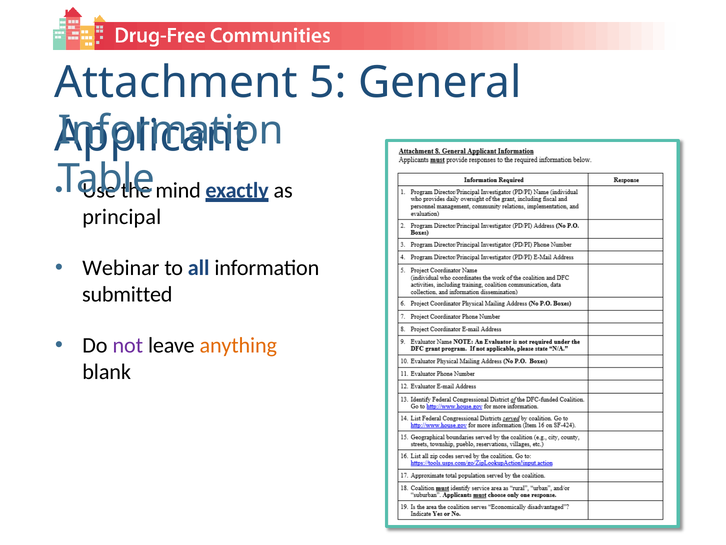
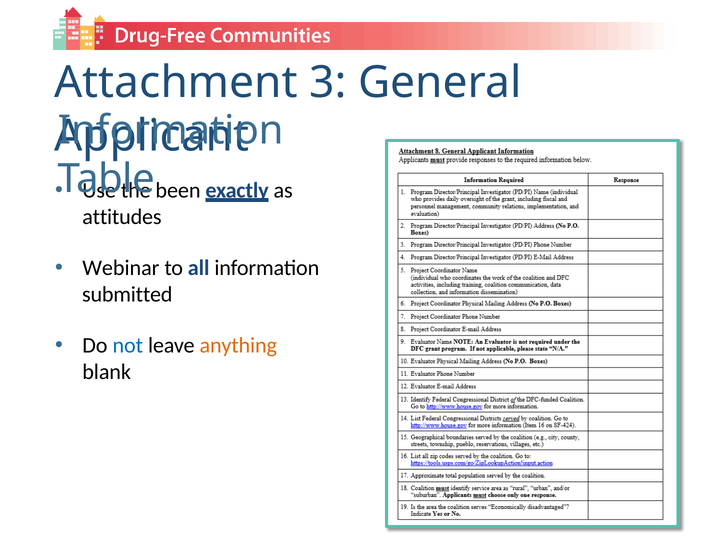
5: 5 -> 3 (328, 83)
mind: mind -> been (178, 190)
principal: principal -> attitudes (122, 217)
not colour: purple -> blue (128, 345)
